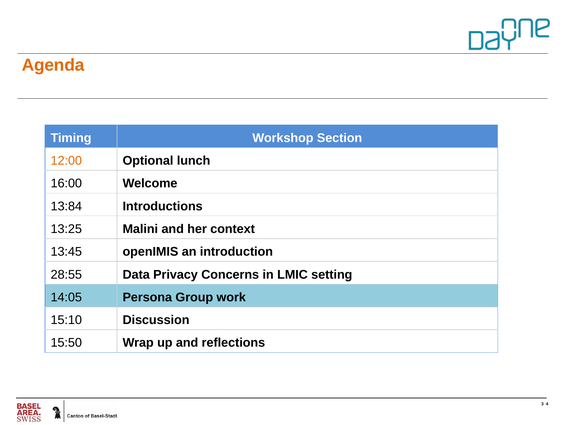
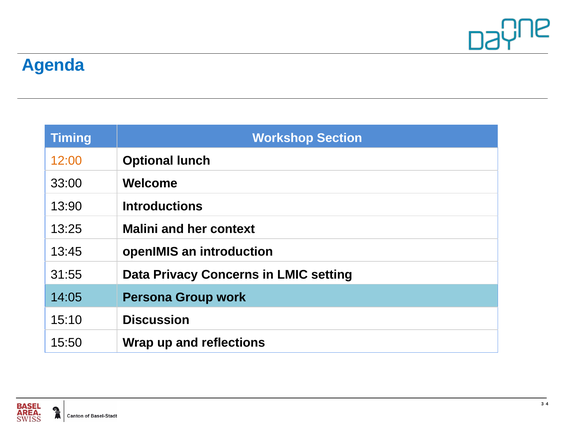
Agenda colour: orange -> blue (53, 65)
16:00: 16:00 -> 33:00 (66, 183)
13:84: 13:84 -> 13:90 (66, 206)
28:55: 28:55 -> 31:55 (66, 274)
